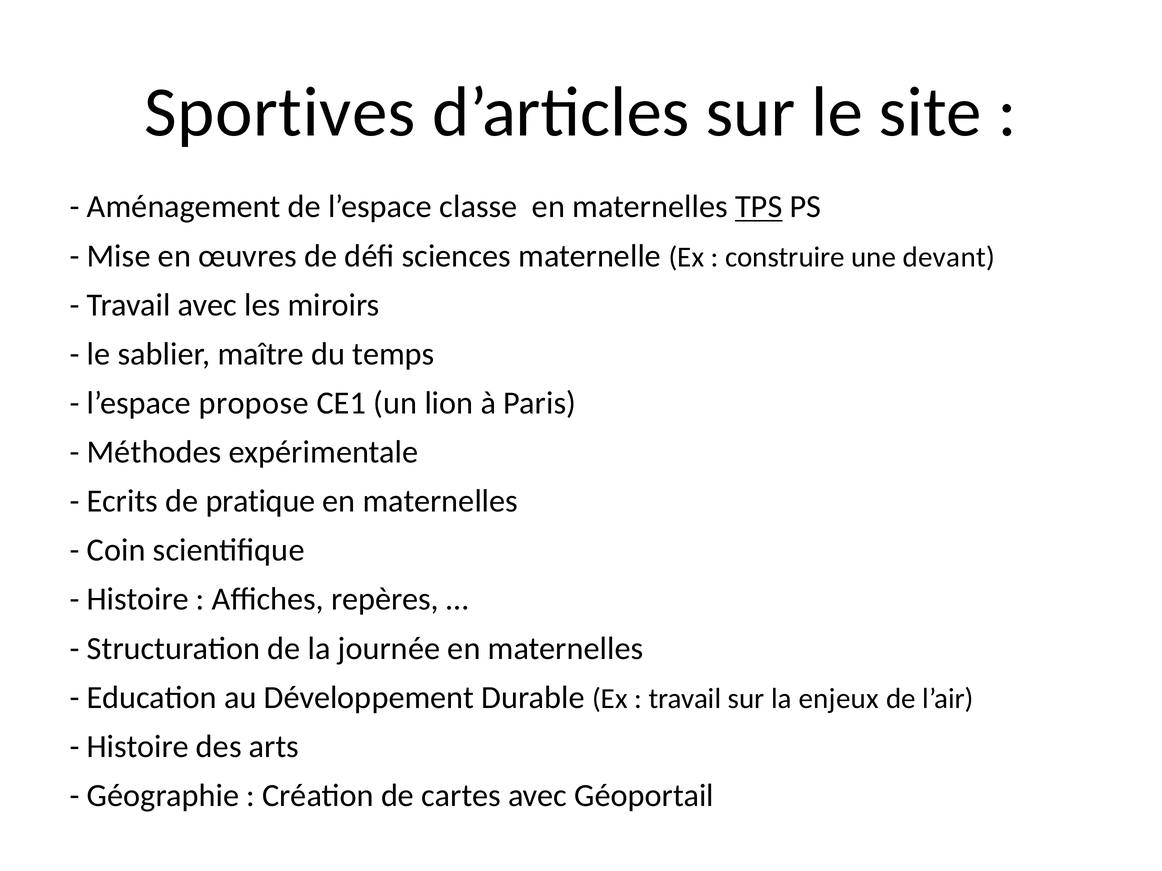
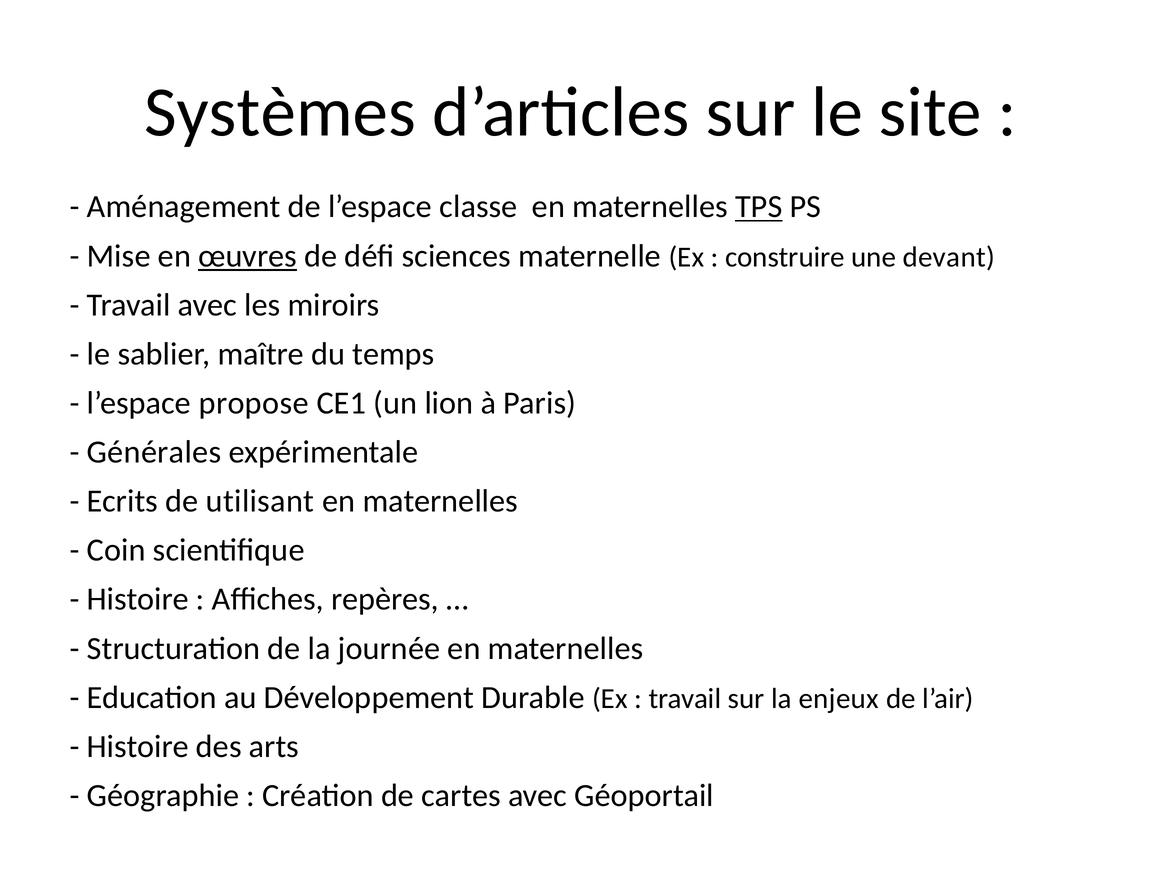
Sportives: Sportives -> Systèmes (280, 112)
œuvres underline: none -> present (248, 256)
Méthodes: Méthodes -> Générales (154, 452)
pratique: pratique -> utilisant (260, 501)
